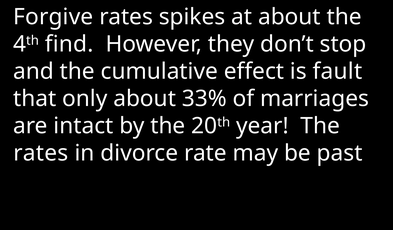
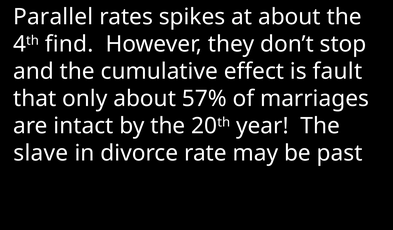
Forgive: Forgive -> Parallel (53, 17)
33%: 33% -> 57% (204, 99)
rates: rates -> slave (41, 153)
